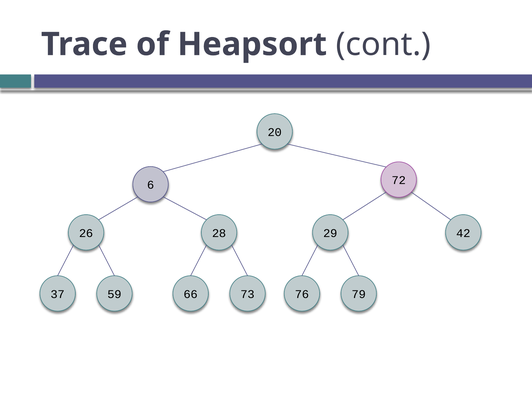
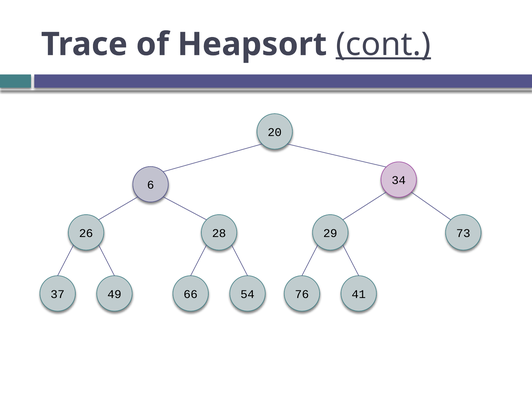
cont underline: none -> present (383, 44)
72: 72 -> 34 (399, 180)
42: 42 -> 73 (463, 233)
59: 59 -> 49 (114, 294)
73: 73 -> 54 (248, 294)
79: 79 -> 41 (359, 294)
